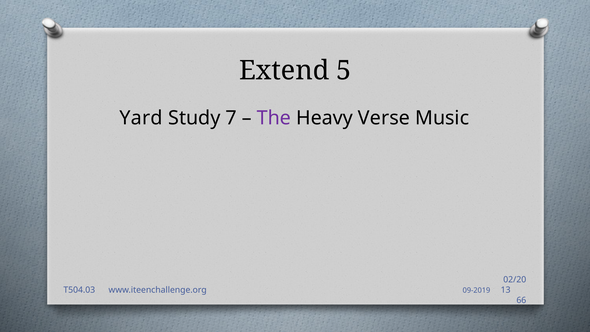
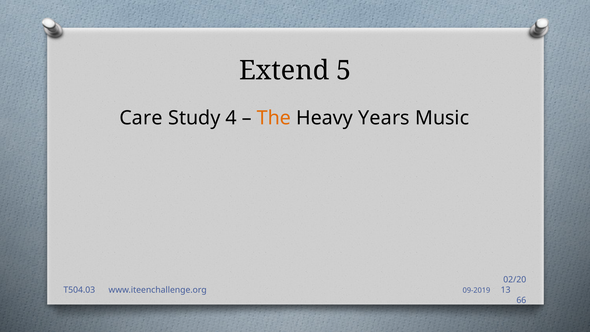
Yard: Yard -> Care (141, 118)
7: 7 -> 4 (231, 118)
The colour: purple -> orange (274, 118)
Verse: Verse -> Years (384, 118)
